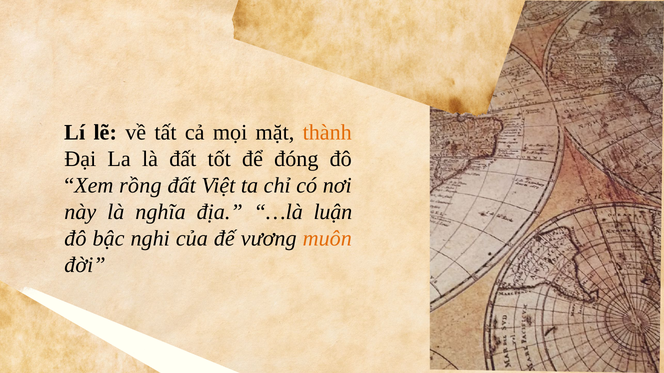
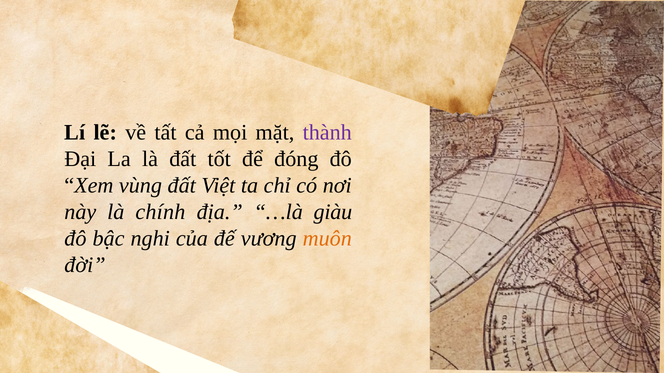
thành colour: orange -> purple (327, 132)
rồng: rồng -> vùng (140, 186)
nghĩa: nghĩa -> chính (160, 212)
luận: luận -> giàu (333, 212)
